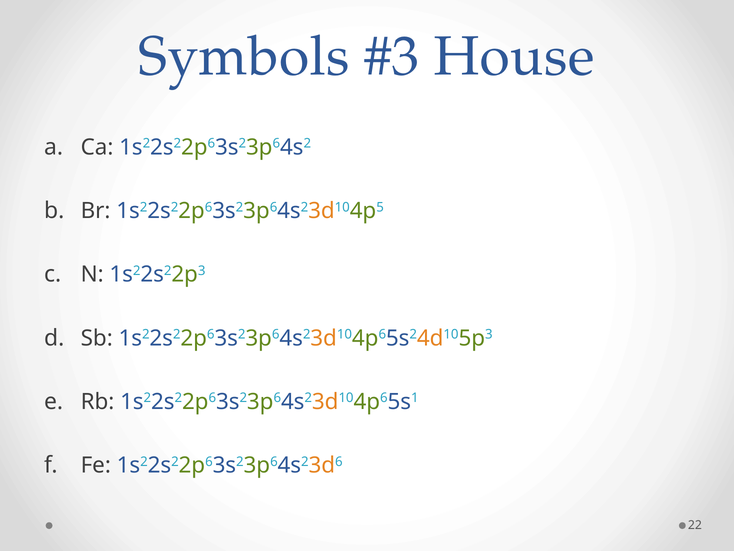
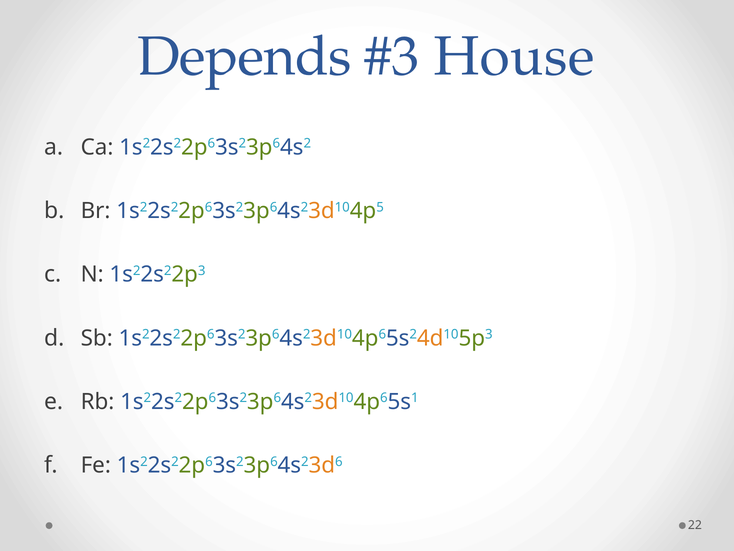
Symbols: Symbols -> Depends (245, 57)
